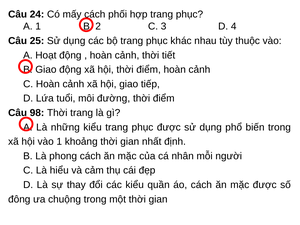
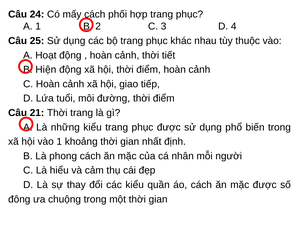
Giao: Giao -> Hiện (46, 70)
98: 98 -> 21 (37, 113)
